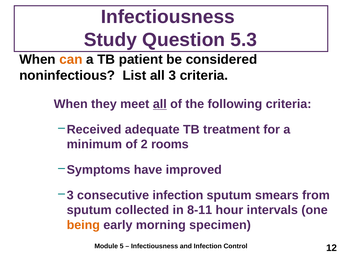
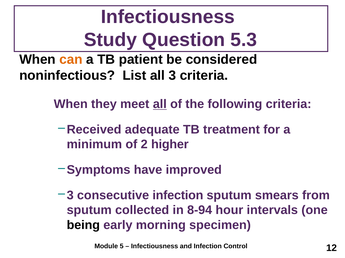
rooms: rooms -> higher (170, 145)
8-11: 8-11 -> 8-94 (200, 211)
being colour: orange -> black (83, 226)
